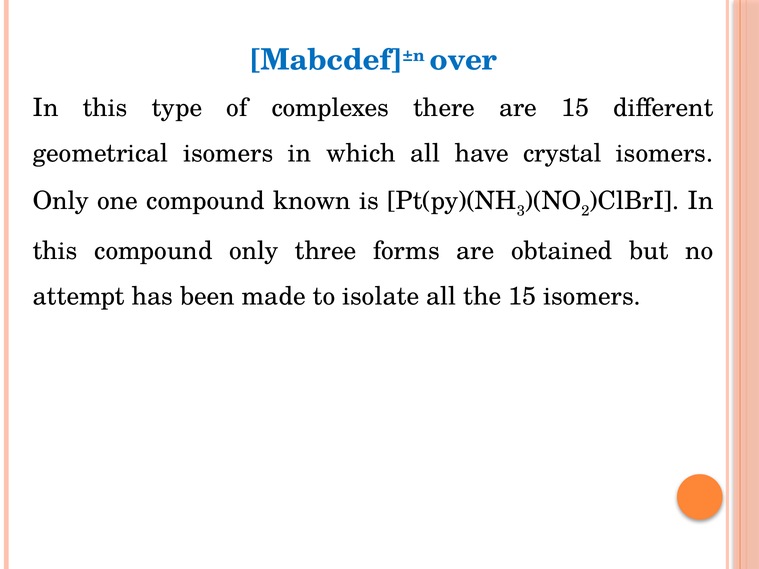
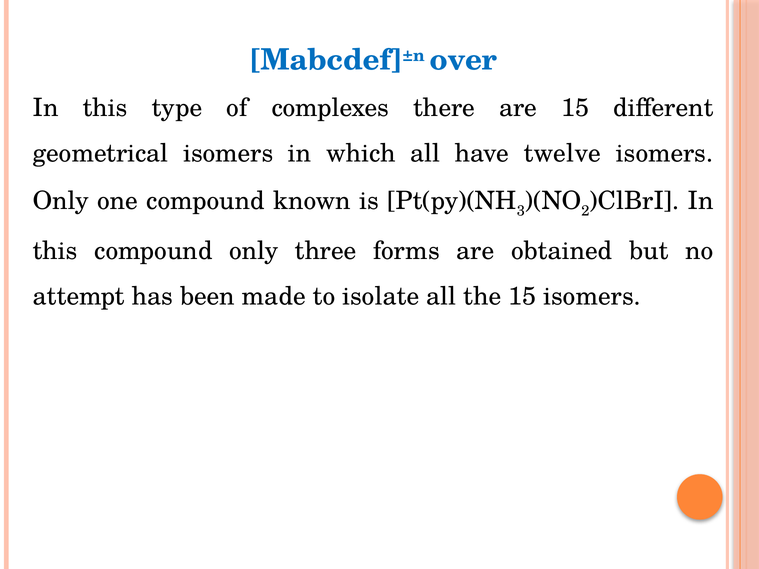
crystal: crystal -> twelve (562, 154)
